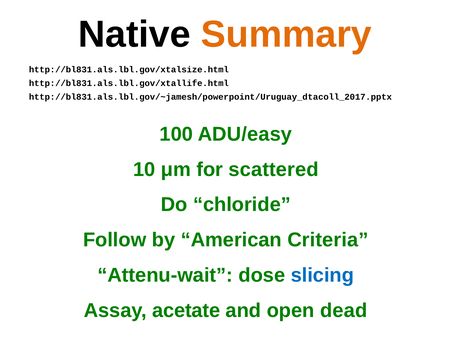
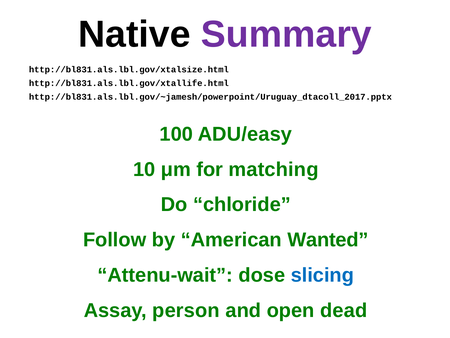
Summary colour: orange -> purple (286, 34)
scattered: scattered -> matching (274, 169)
Criteria: Criteria -> Wanted (328, 240)
acetate: acetate -> person (186, 310)
